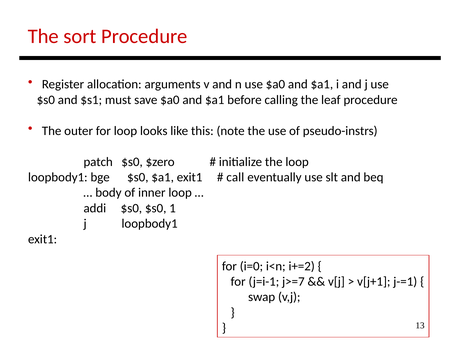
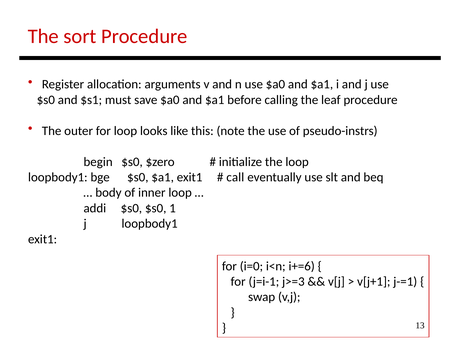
patch: patch -> begin (98, 162)
i+=2: i+=2 -> i+=6 (302, 266)
j>=7: j>=7 -> j>=3 (293, 282)
